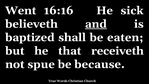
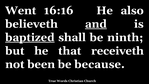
sick: sick -> also (132, 11)
baptized underline: none -> present (30, 37)
eaten: eaten -> ninth (125, 37)
spue: spue -> been (41, 64)
